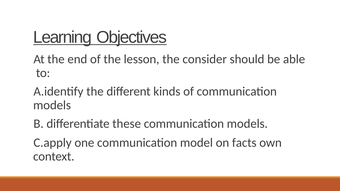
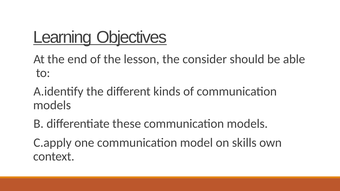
facts: facts -> skills (244, 143)
